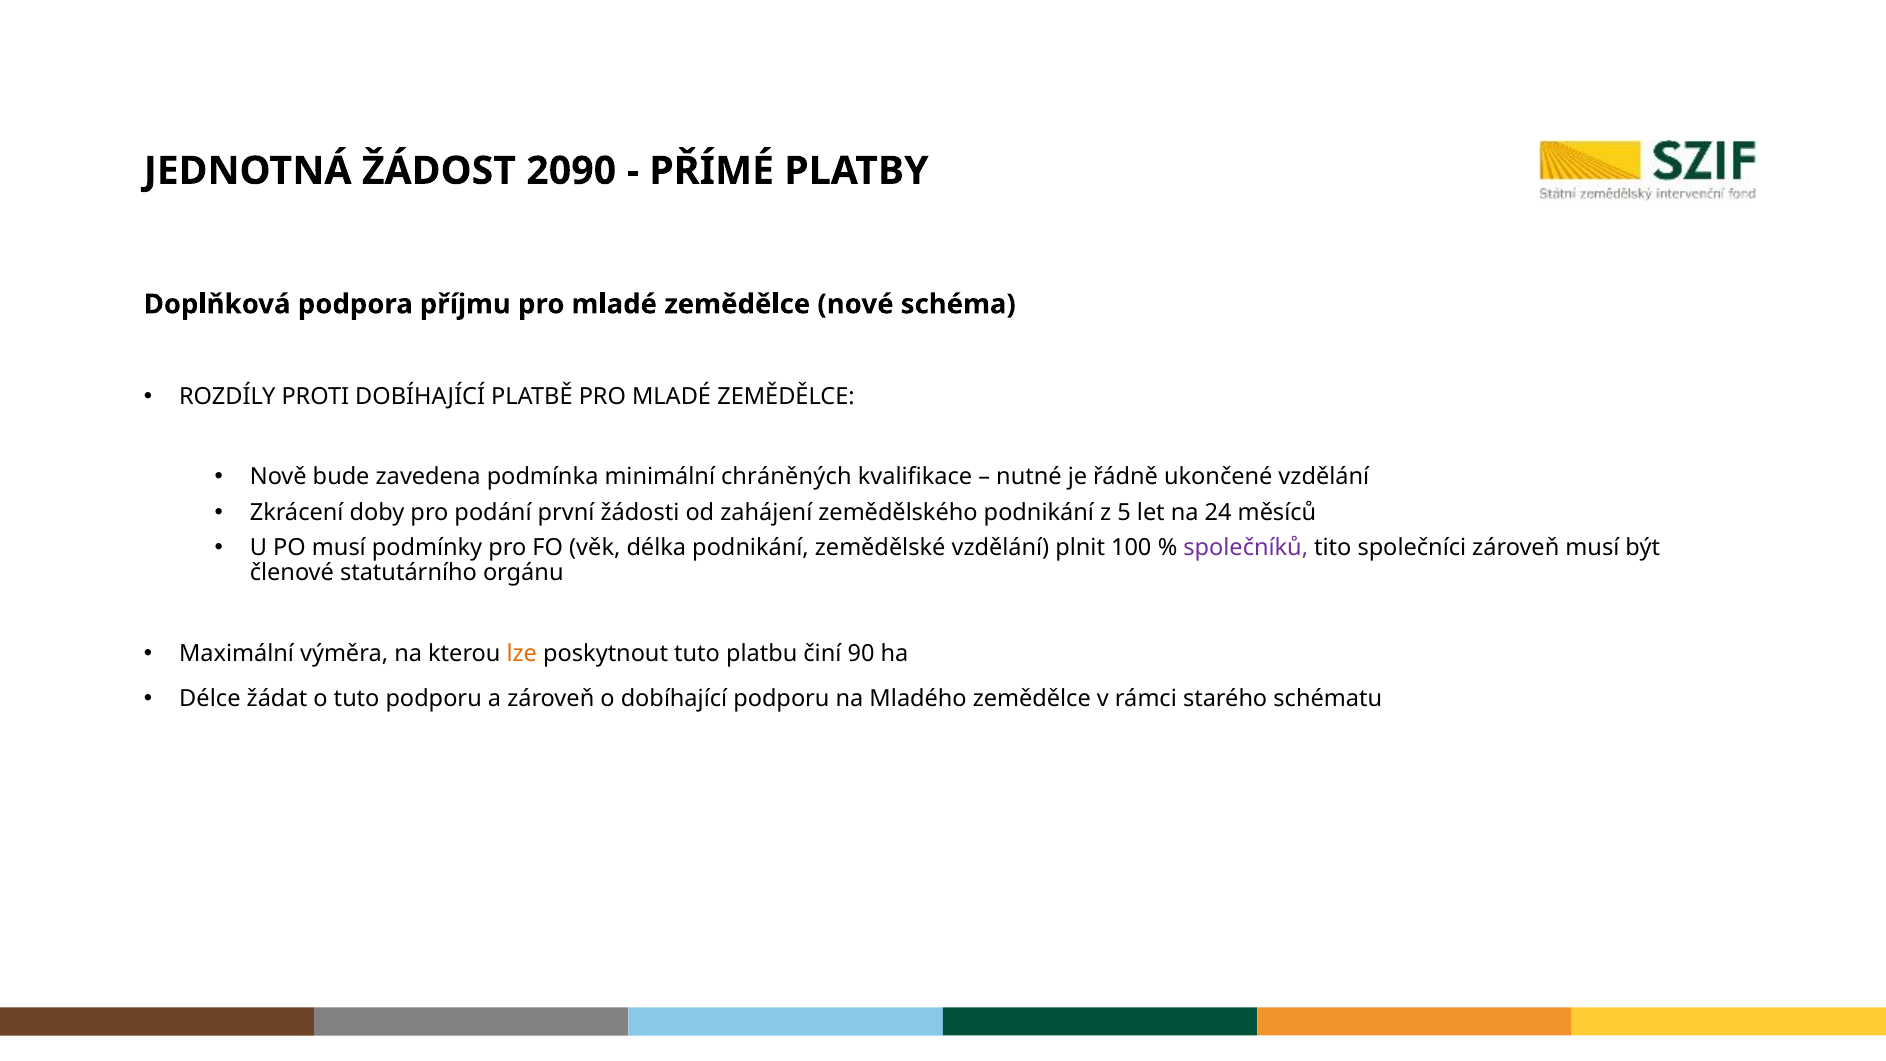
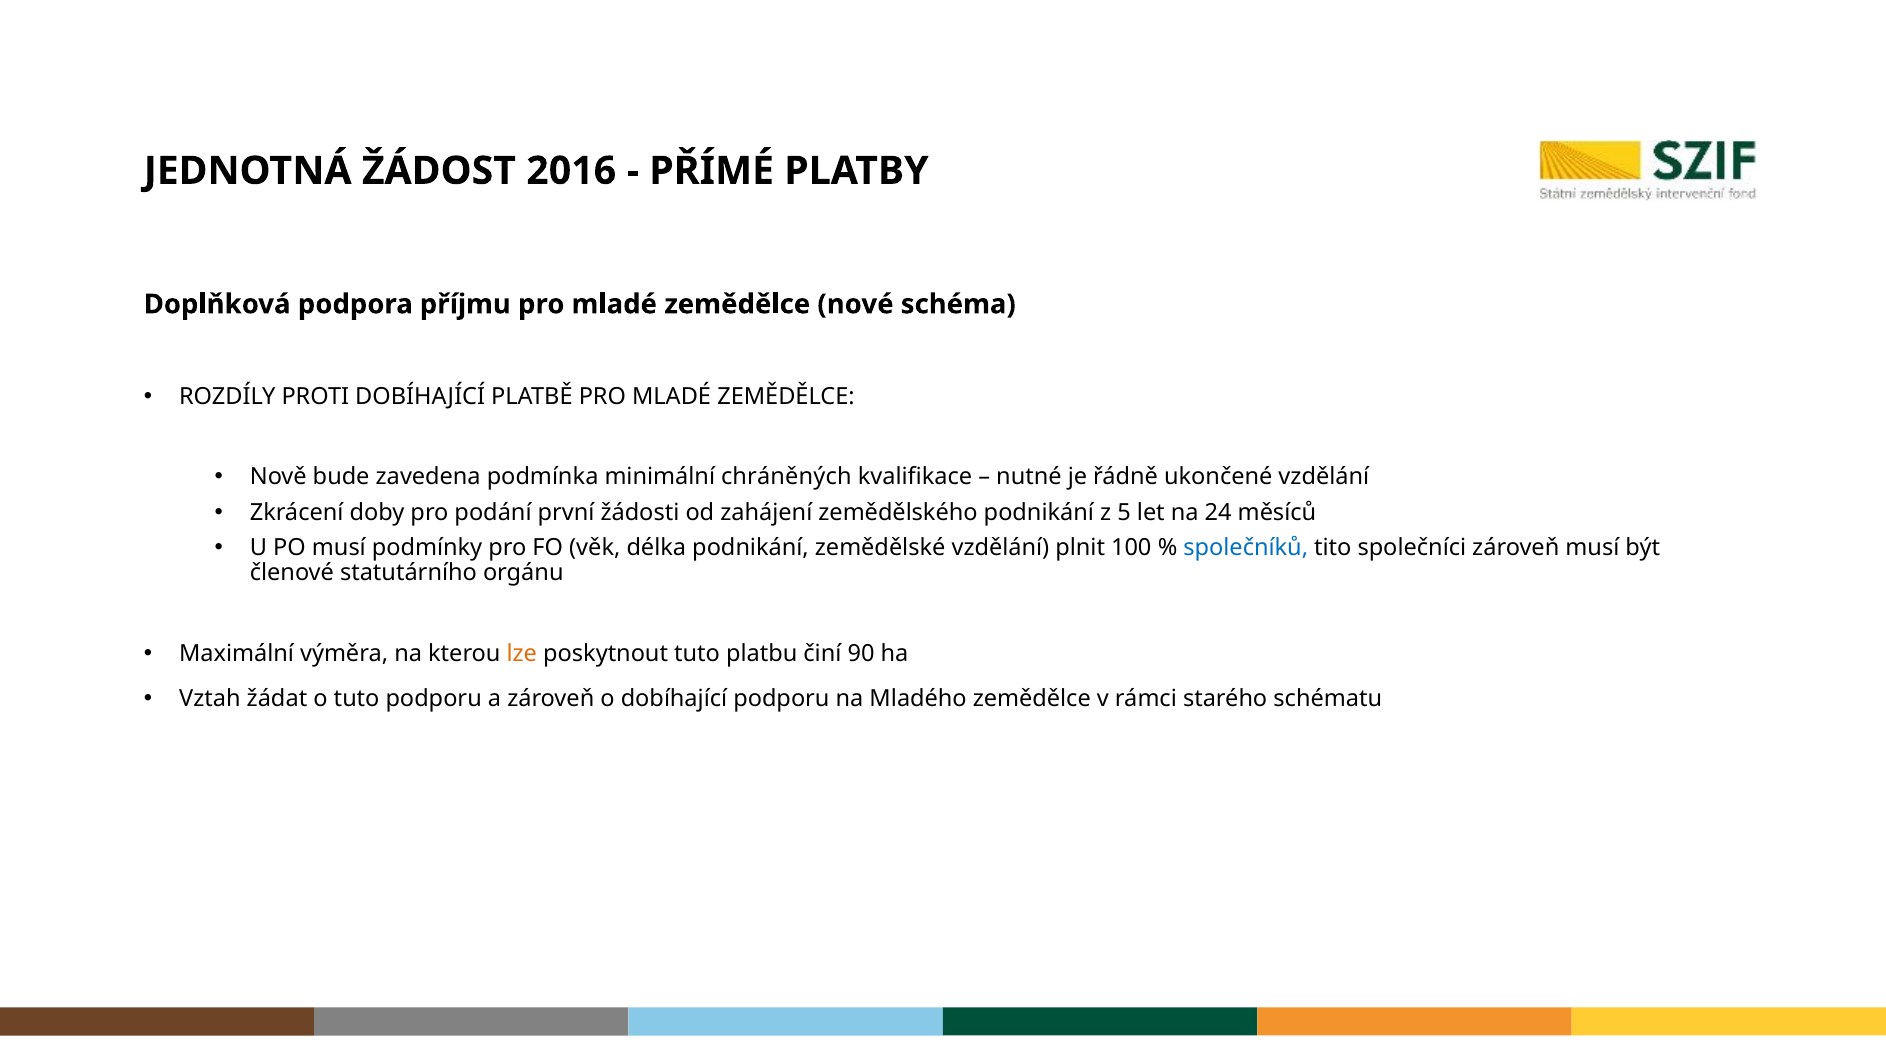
2090: 2090 -> 2016 (571, 171)
společníků colour: purple -> blue (1246, 547)
Délce: Délce -> Vztah (210, 698)
